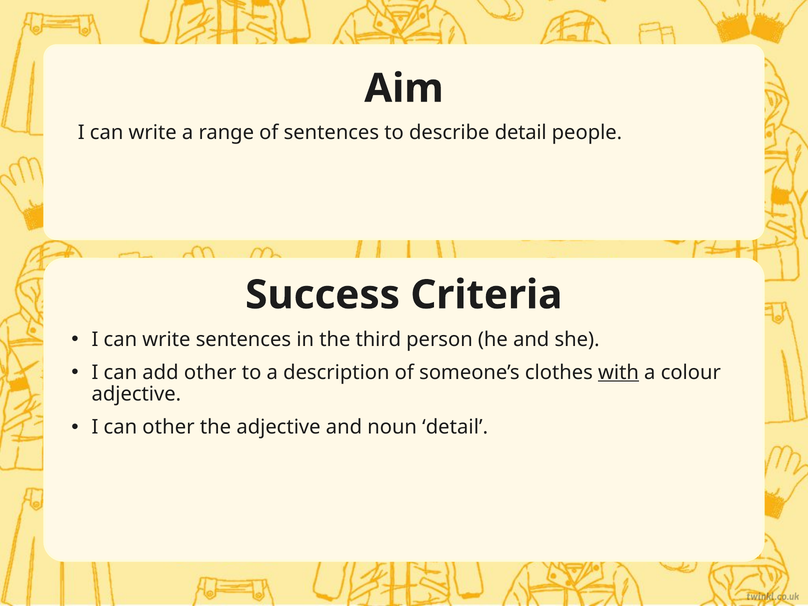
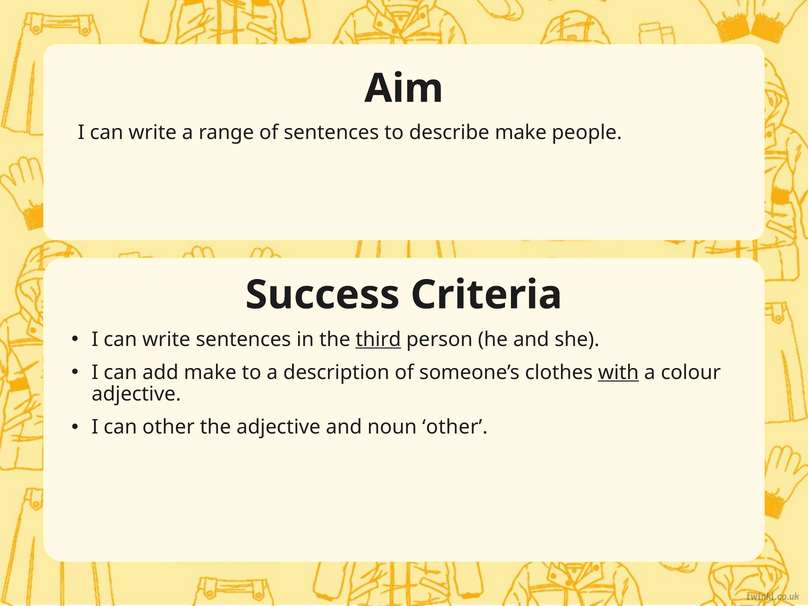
describe detail: detail -> make (521, 133)
third underline: none -> present (378, 339)
add other: other -> make (210, 372)
noun detail: detail -> other (455, 427)
